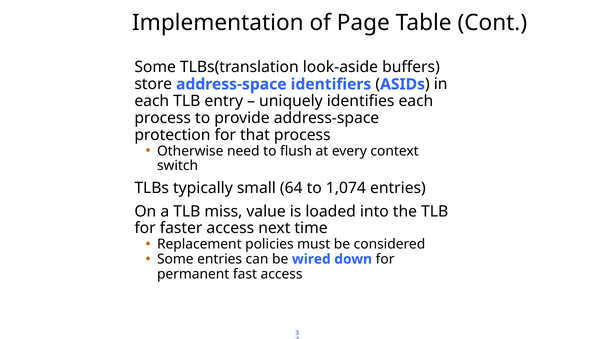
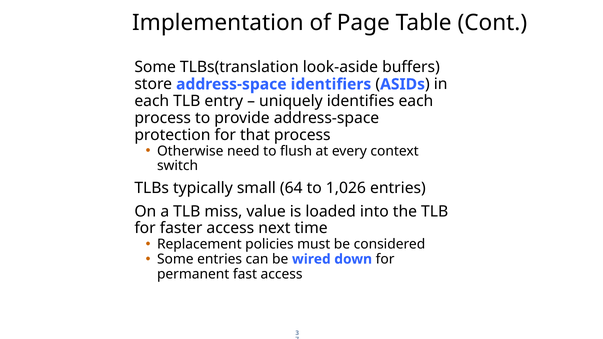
1,074: 1,074 -> 1,026 (346, 188)
